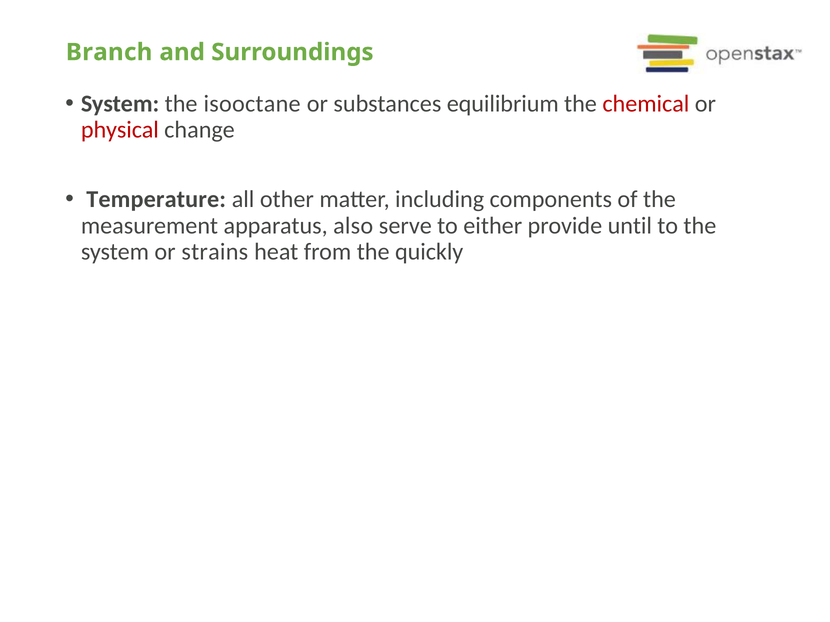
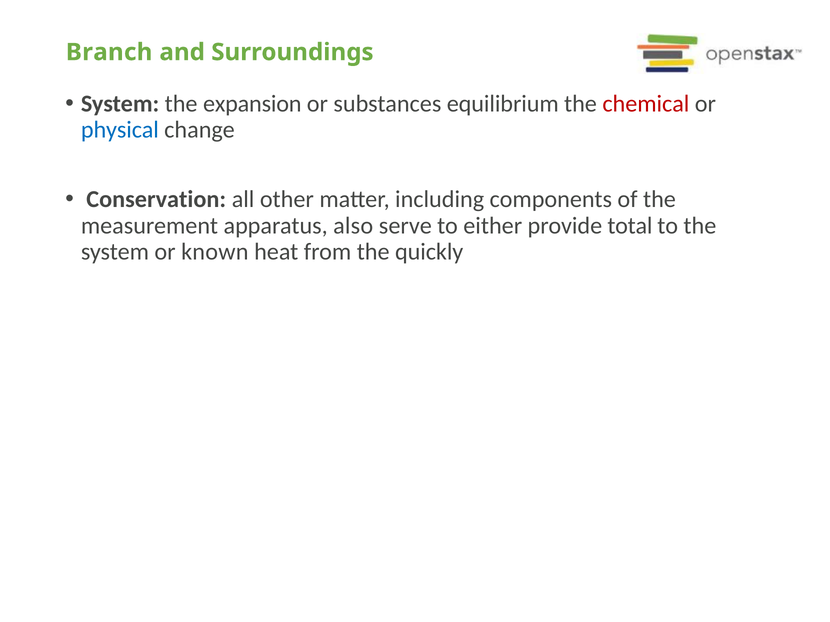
isooctane: isooctane -> expansion (252, 104)
physical colour: red -> blue (120, 130)
Temperature: Temperature -> Conservation (156, 200)
until: until -> total (630, 226)
strains: strains -> known (215, 252)
